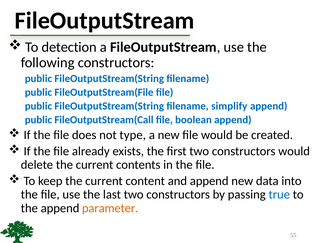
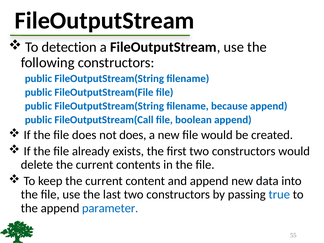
simplify: simplify -> because (229, 106)
not type: type -> does (133, 135)
parameter colour: orange -> blue (110, 208)
